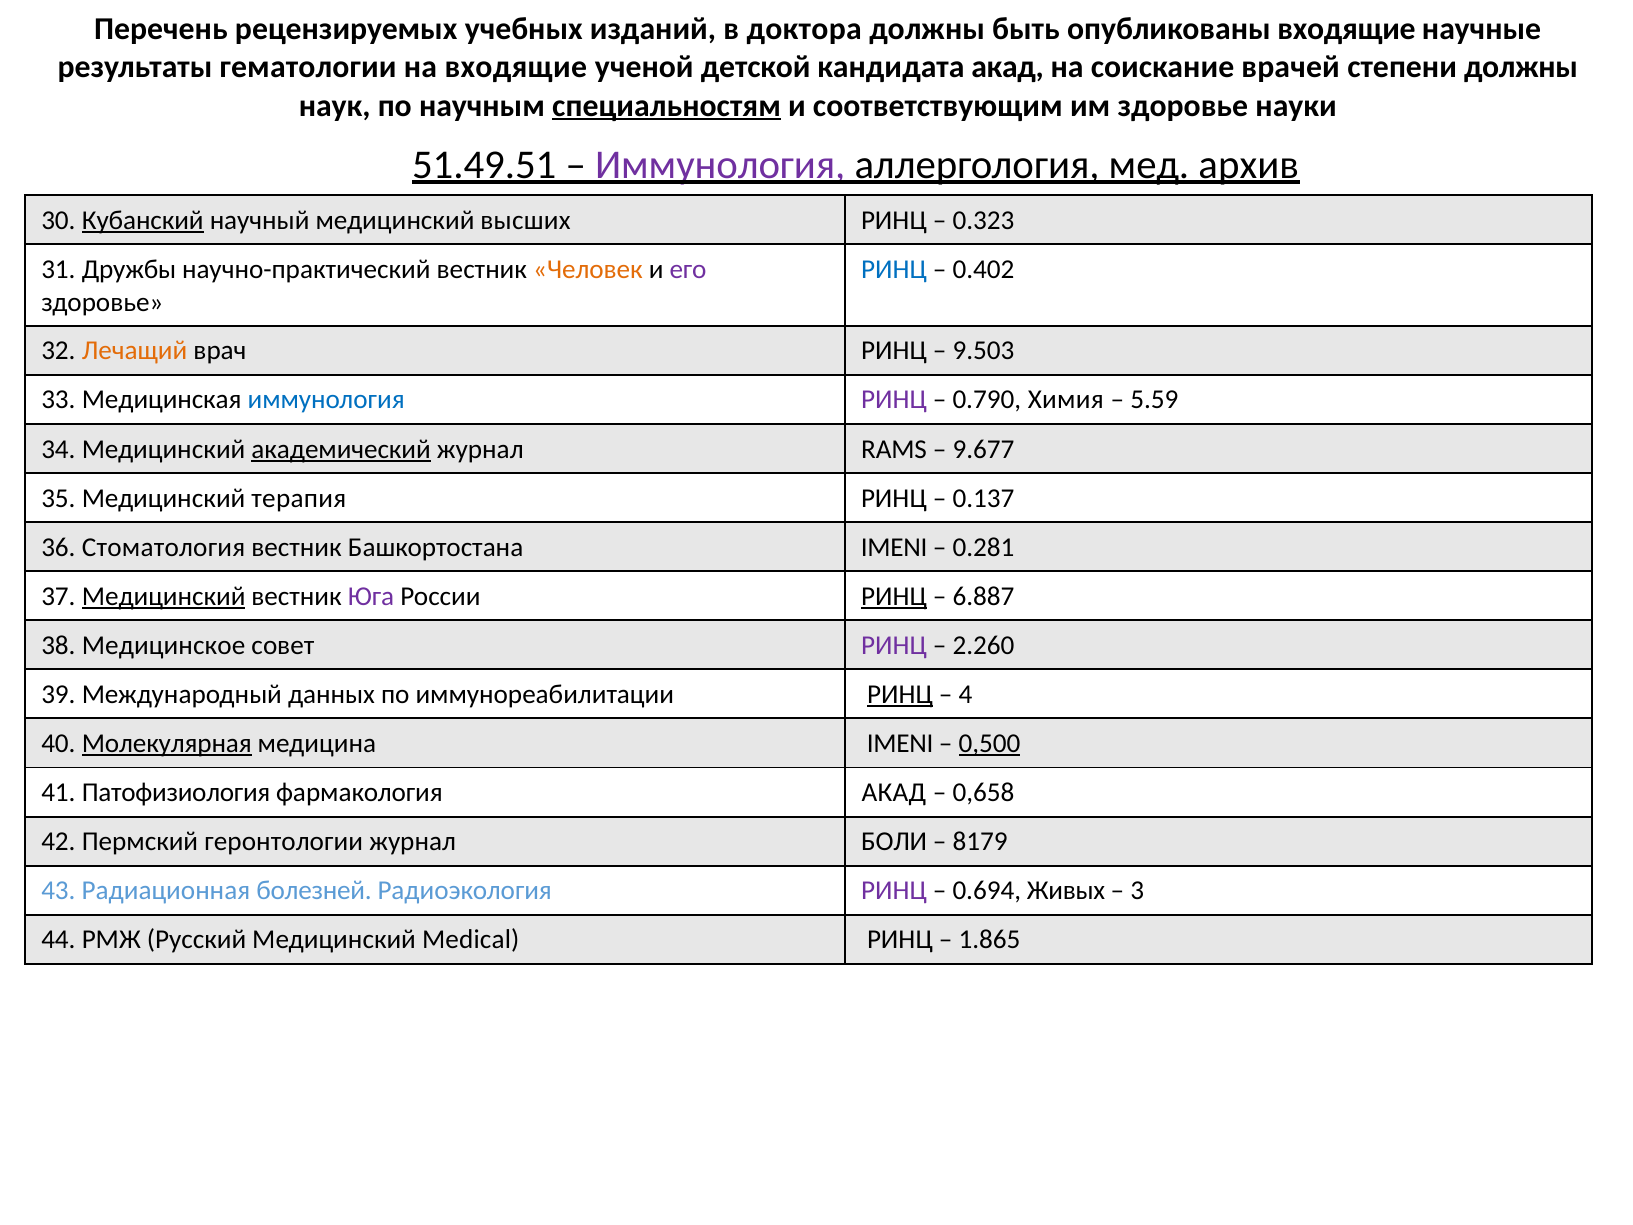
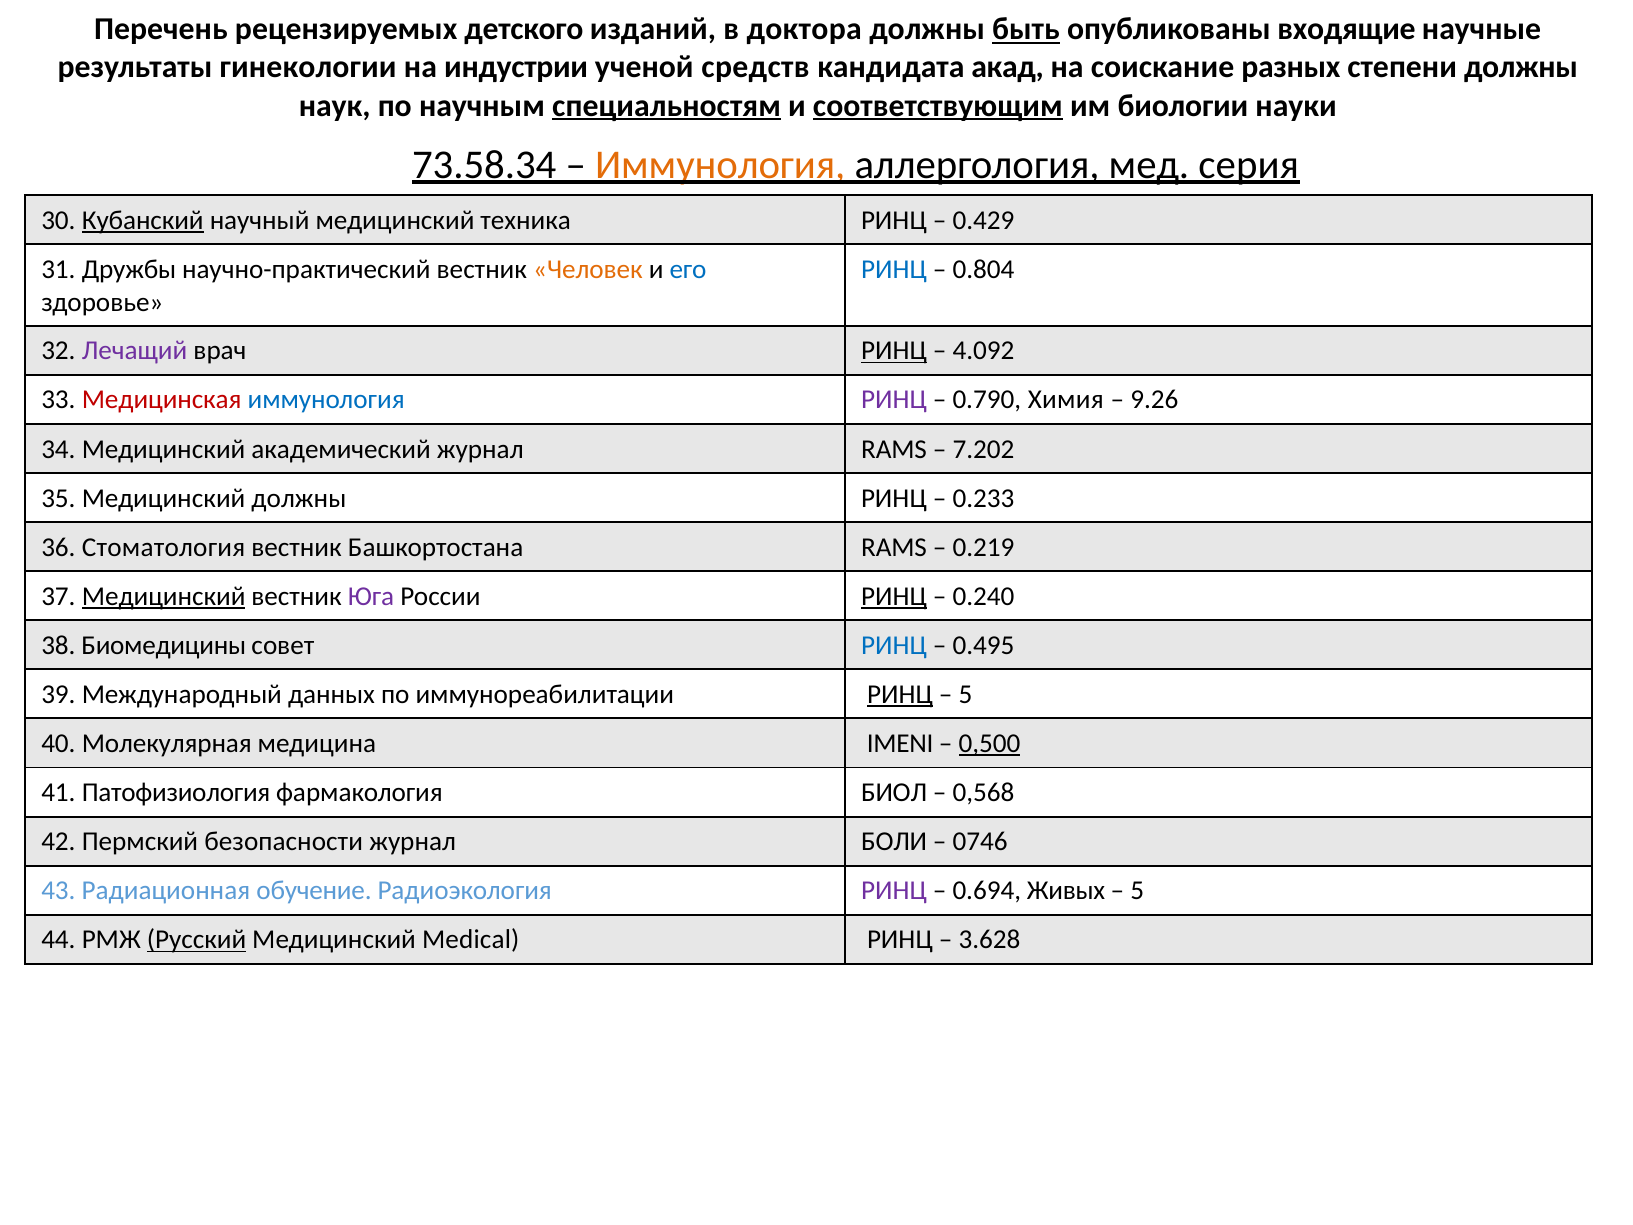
учебных: учебных -> детского (524, 29)
быть underline: none -> present (1026, 29)
гематологии: гематологии -> гинекологии (308, 67)
на входящие: входящие -> индустрии (516, 67)
детской: детской -> средств (755, 67)
врачей: врачей -> разных (1291, 67)
соответствующим underline: none -> present (938, 106)
им здоровье: здоровье -> биологии (1183, 106)
51.49.51: 51.49.51 -> 73.58.34 (484, 165)
Иммунология colour: purple -> orange (720, 165)
архив: архив -> серия (1249, 165)
высших: высших -> техника (526, 220)
0.323: 0.323 -> 0.429 (984, 220)
его colour: purple -> blue (688, 269)
0.402: 0.402 -> 0.804 (984, 269)
Лечащий colour: orange -> purple (135, 351)
РИНЦ underline: none -> present (894, 351)
9.503: 9.503 -> 4.092 (984, 351)
Медицинская colour: black -> red (162, 400)
5.59: 5.59 -> 9.26 (1154, 400)
академический underline: present -> none (341, 449)
9.677: 9.677 -> 7.202 (984, 449)
Медицинский терапия: терапия -> должны (299, 498)
0.137: 0.137 -> 0.233 (984, 498)
Башкортостана IMENI: IMENI -> RAMS (894, 547)
0.281: 0.281 -> 0.219 (984, 547)
6.887: 6.887 -> 0.240 (984, 596)
Медицинское: Медицинское -> Биомедицины (164, 645)
РИНЦ colour: purple -> blue (894, 645)
2.260: 2.260 -> 0.495 (984, 645)
4: 4 -> 5 (966, 694)
Молекулярная underline: present -> none (167, 743)
фармакология АКАД: АКАД -> БИОЛ (894, 792)
0,658: 0,658 -> 0,568 (984, 792)
геронтологии: геронтологии -> безопасности (284, 841)
8179: 8179 -> 0746 (980, 841)
болезней: болезней -> обучение (314, 890)
3: 3 -> 5 (1137, 890)
Русский underline: none -> present (197, 940)
1.865: 1.865 -> 3.628 (990, 940)
